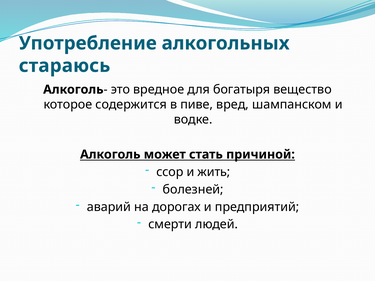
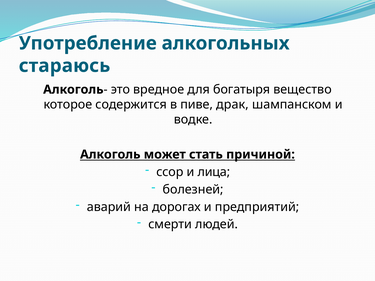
вред: вред -> драк (232, 105)
жить: жить -> лица (214, 172)
